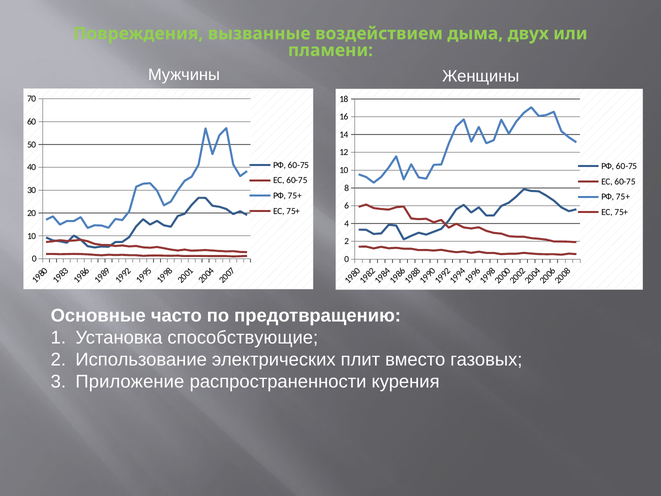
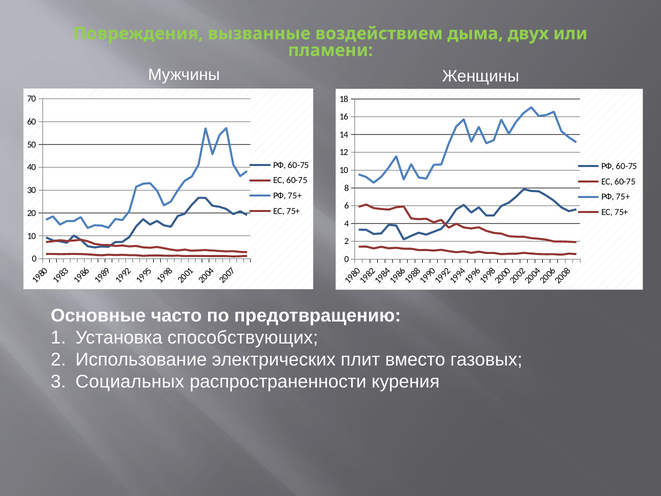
способствующие: способствующие -> способствующих (243, 338)
Приложение: Приложение -> Социальных (130, 382)
